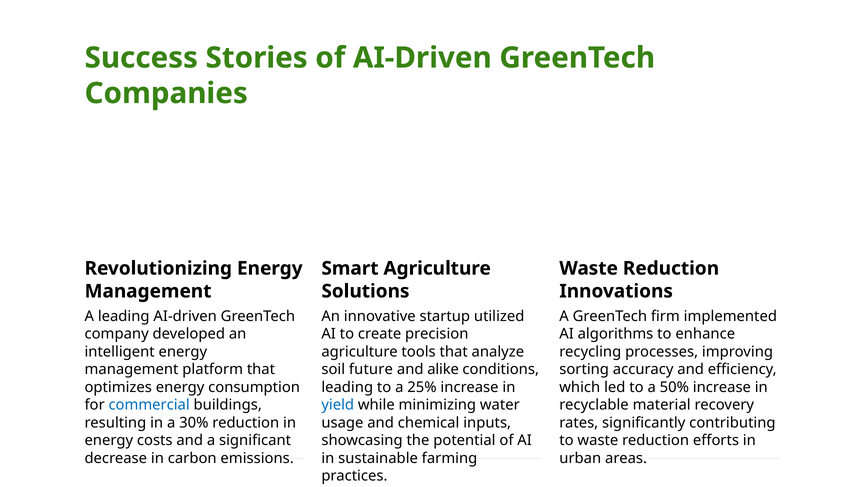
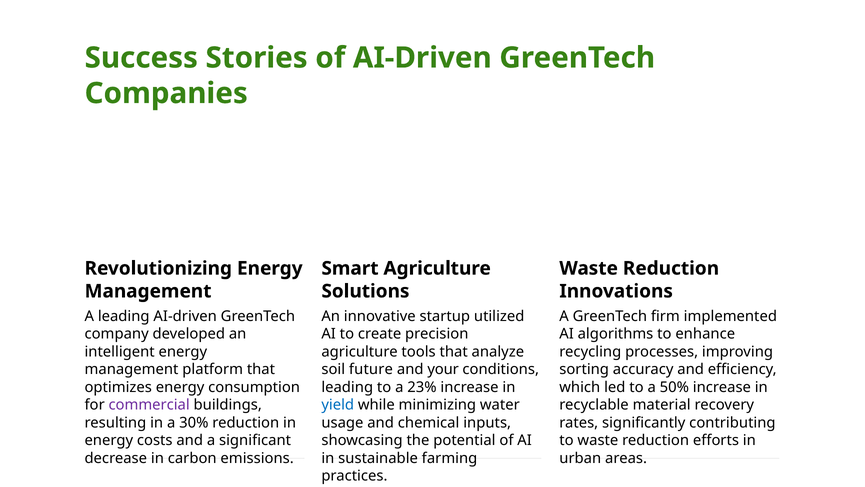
alike: alike -> your (443, 370)
25%: 25% -> 23% (422, 388)
commercial colour: blue -> purple (149, 405)
